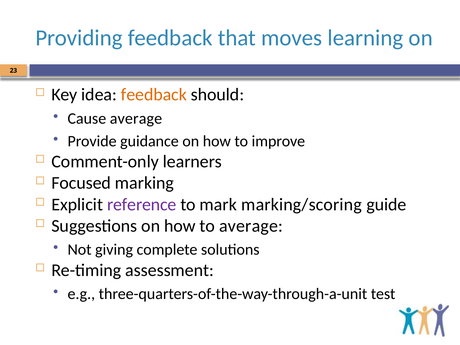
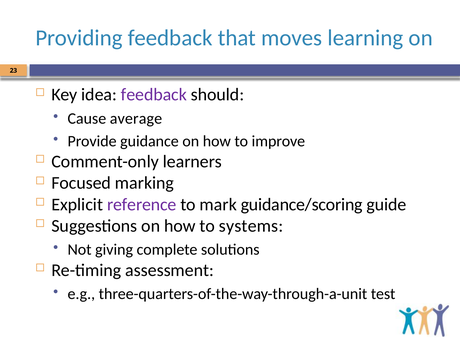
feedback colour: orange -> purple (154, 95)
marking/scoring: marking/scoring -> guidance/scoring (302, 205)
to average: average -> systems (251, 226)
